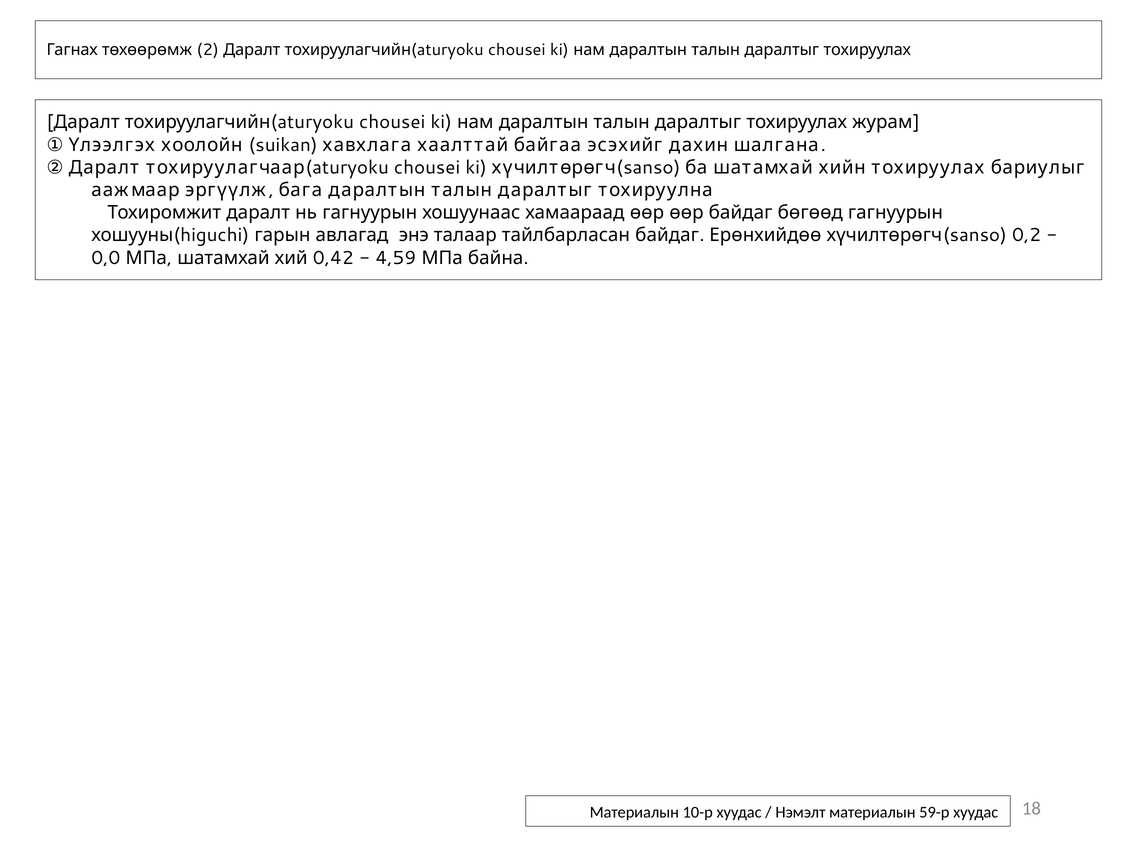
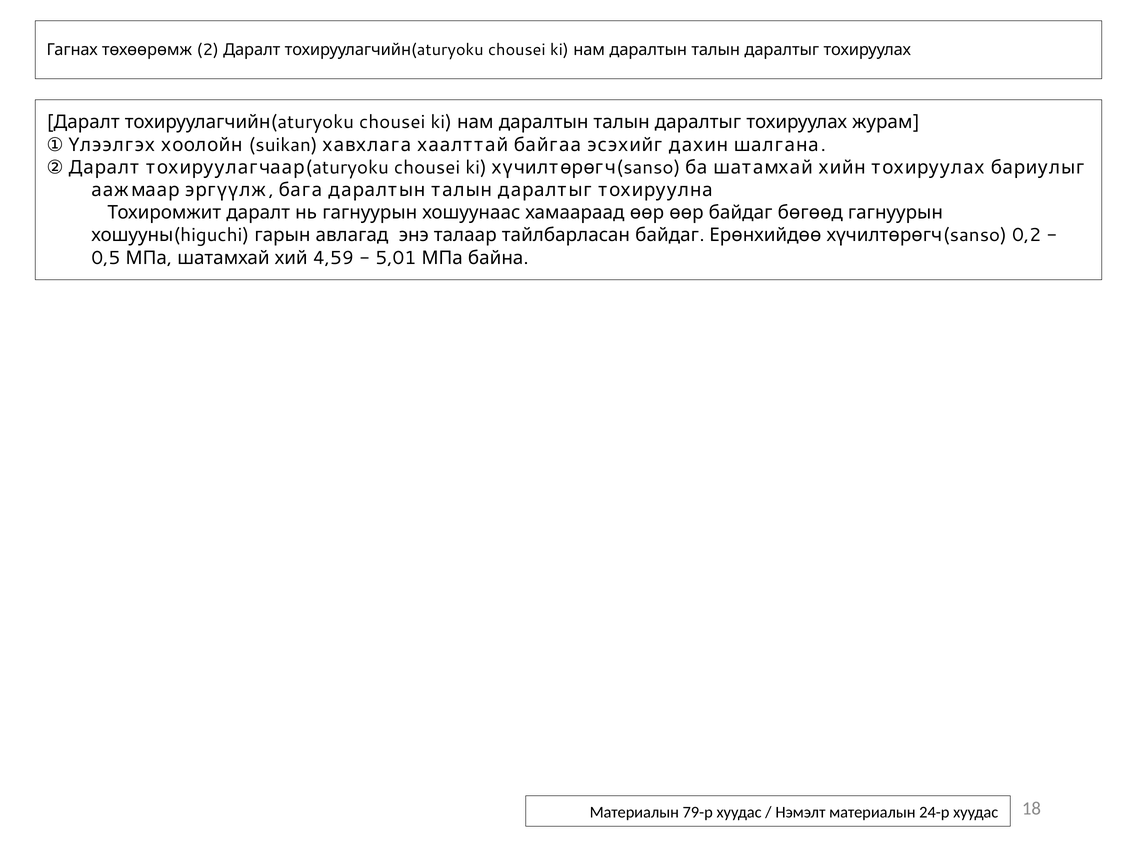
0,0: 0,0 -> 0,5 (106, 258)
0,42: 0,42 -> 4,59 (333, 258)
4,59: 4,59 -> 5,01 (396, 258)
10-р: 10-р -> 79-р (698, 813)
59-р: 59-р -> 24-р (934, 813)
